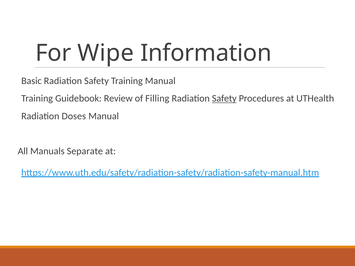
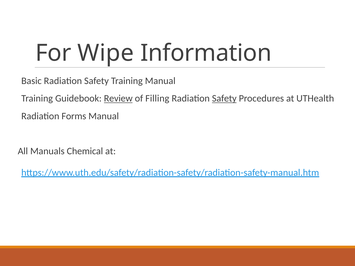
Review underline: none -> present (118, 99)
Doses: Doses -> Forms (74, 116)
Separate: Separate -> Chemical (85, 151)
